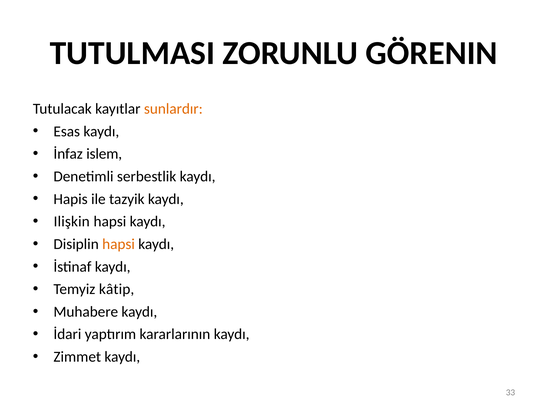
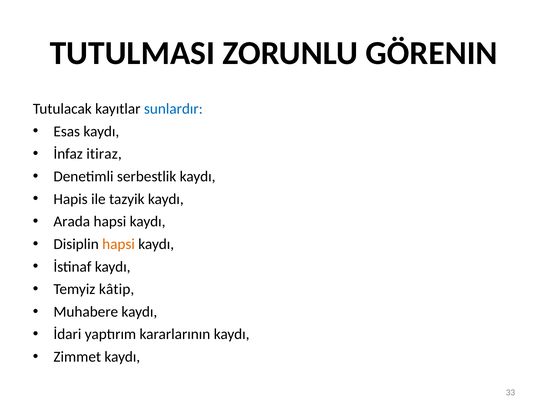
sunlardır colour: orange -> blue (173, 109)
islem: islem -> itiraz (104, 154)
Ilişkin: Ilişkin -> Arada (72, 222)
